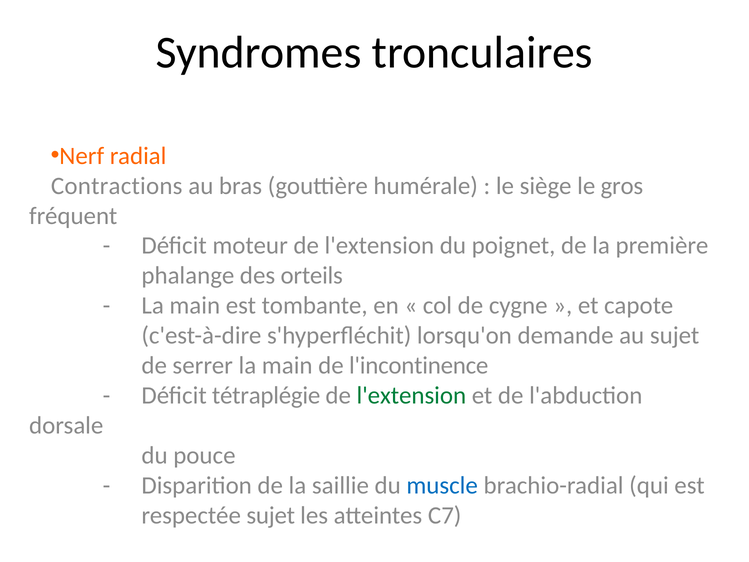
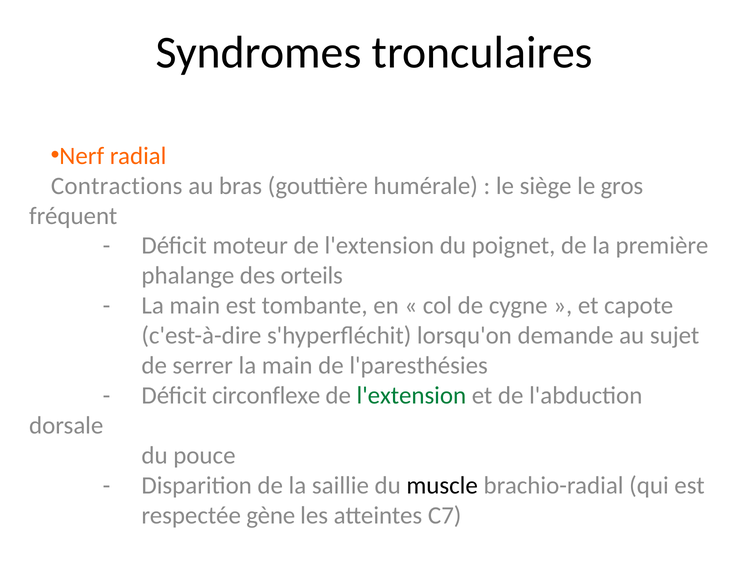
l'incontinence: l'incontinence -> l'paresthésies (419, 365)
tétraplégie: tétraplégie -> circonflexe (266, 395)
muscle colour: blue -> black (442, 485)
respectée sujet: sujet -> gène (271, 515)
